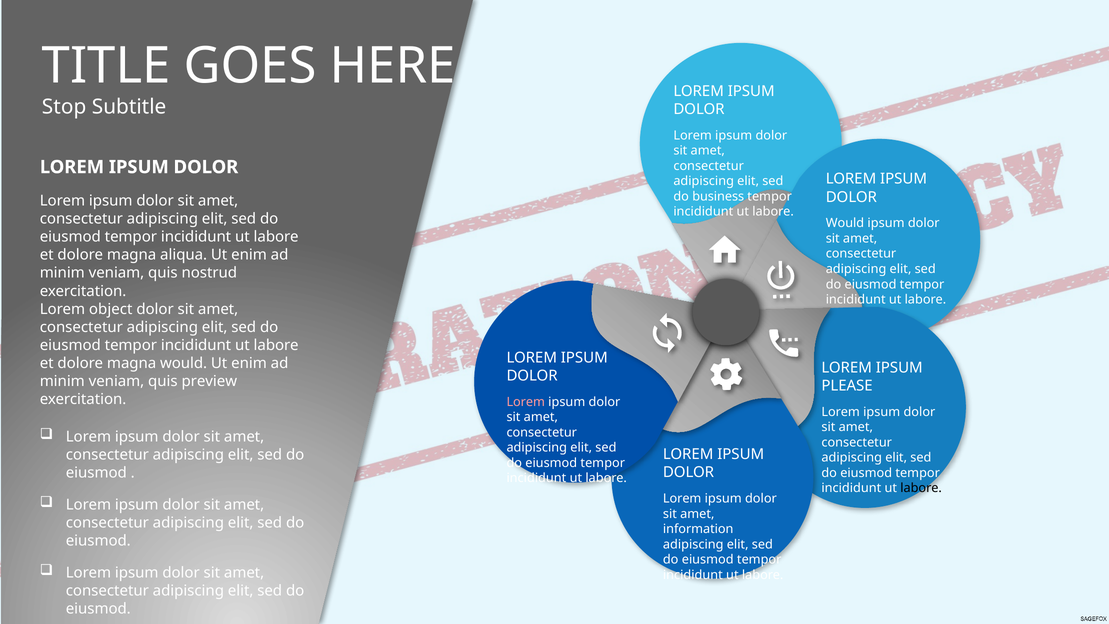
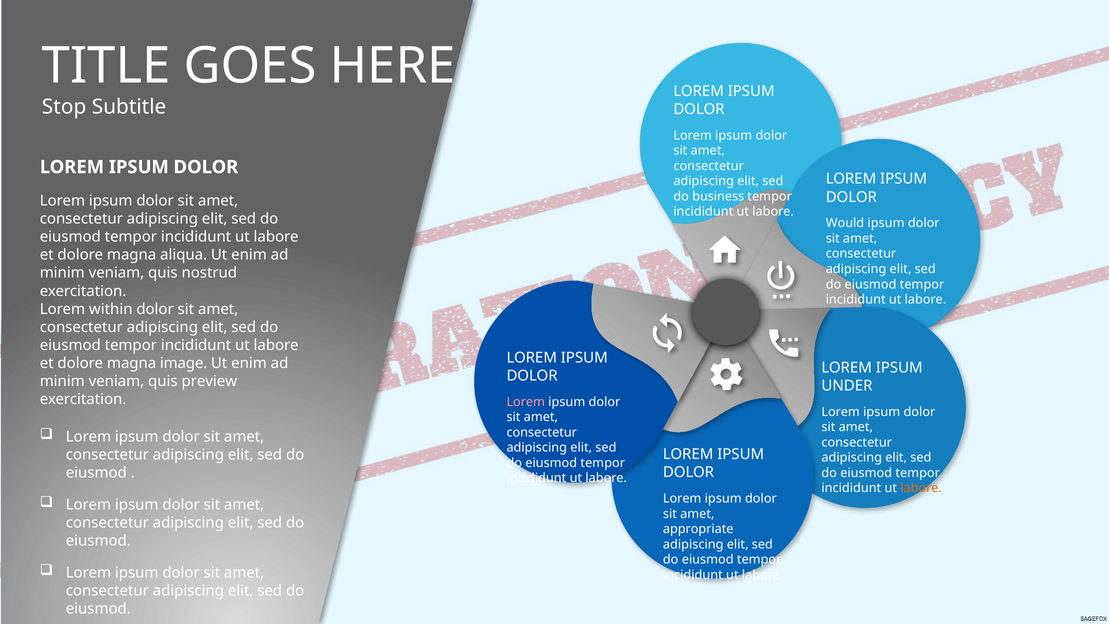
object: object -> within (111, 309)
magna would: would -> image (184, 363)
PLEASE: PLEASE -> UNDER (847, 386)
labore colour: black -> orange (921, 488)
information: information -> appropriate (698, 529)
